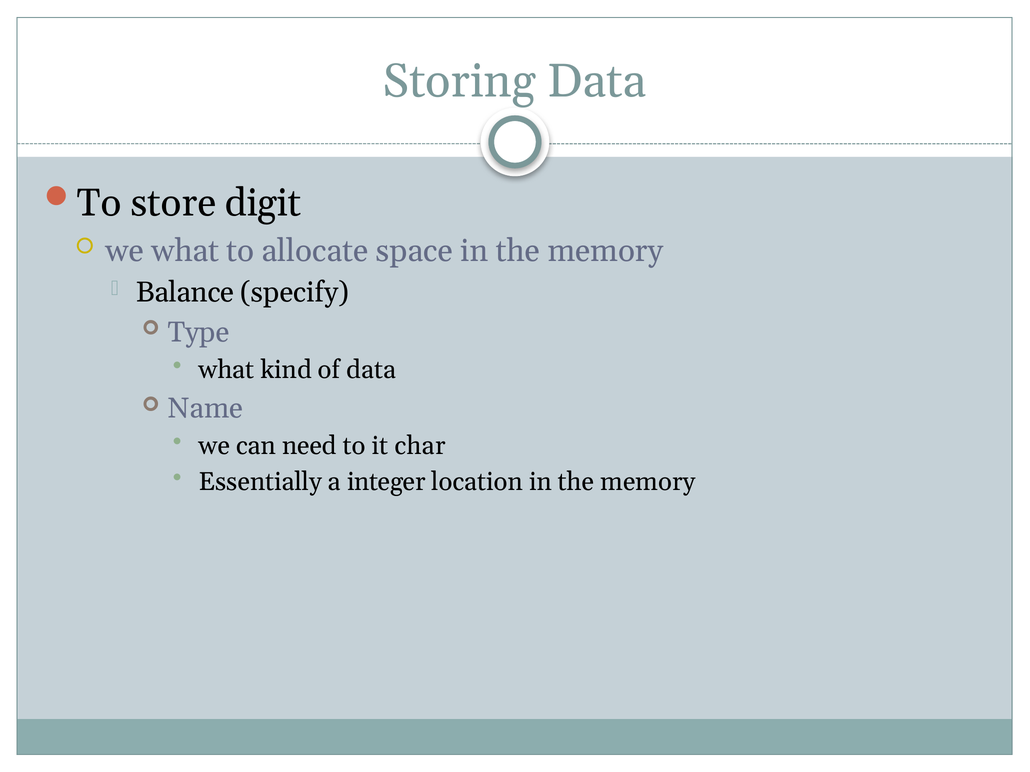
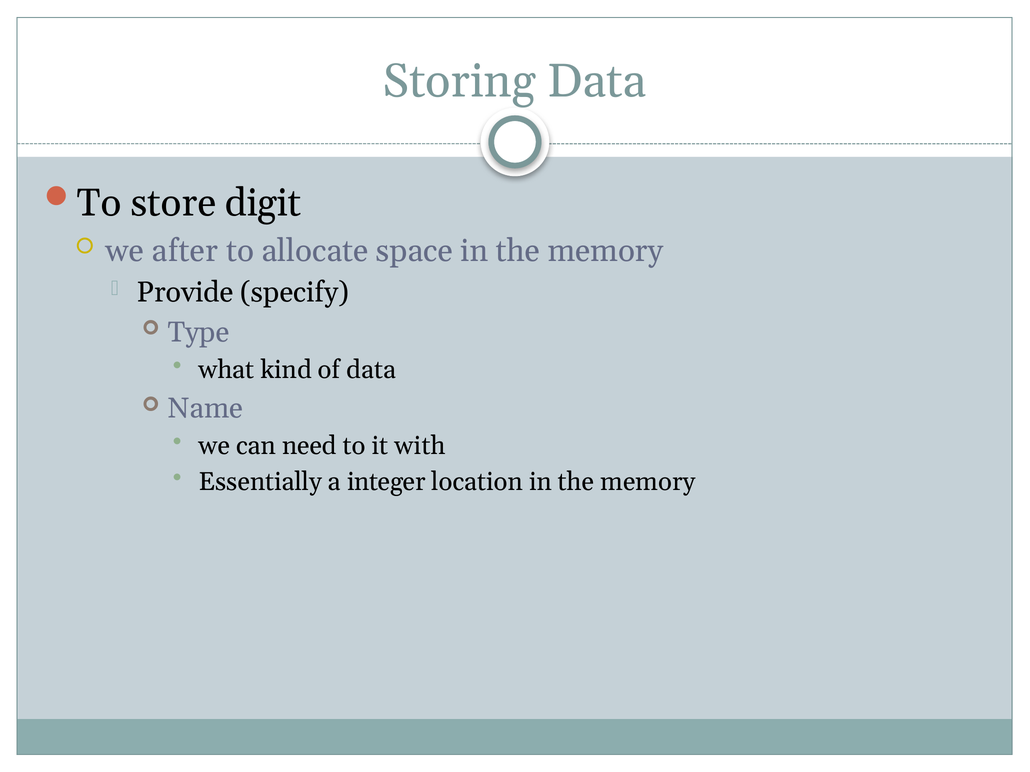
we what: what -> after (185, 251)
Balance: Balance -> Provide (185, 292)
char: char -> with (420, 446)
